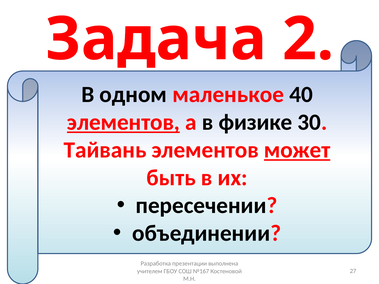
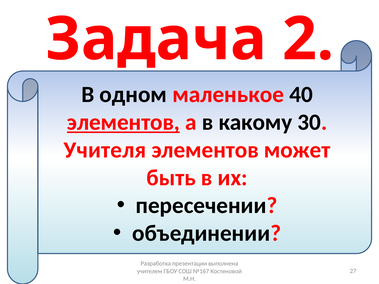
физике: физике -> какому (255, 122)
Тайвань: Тайвань -> Учителя (105, 150)
может underline: present -> none (297, 150)
